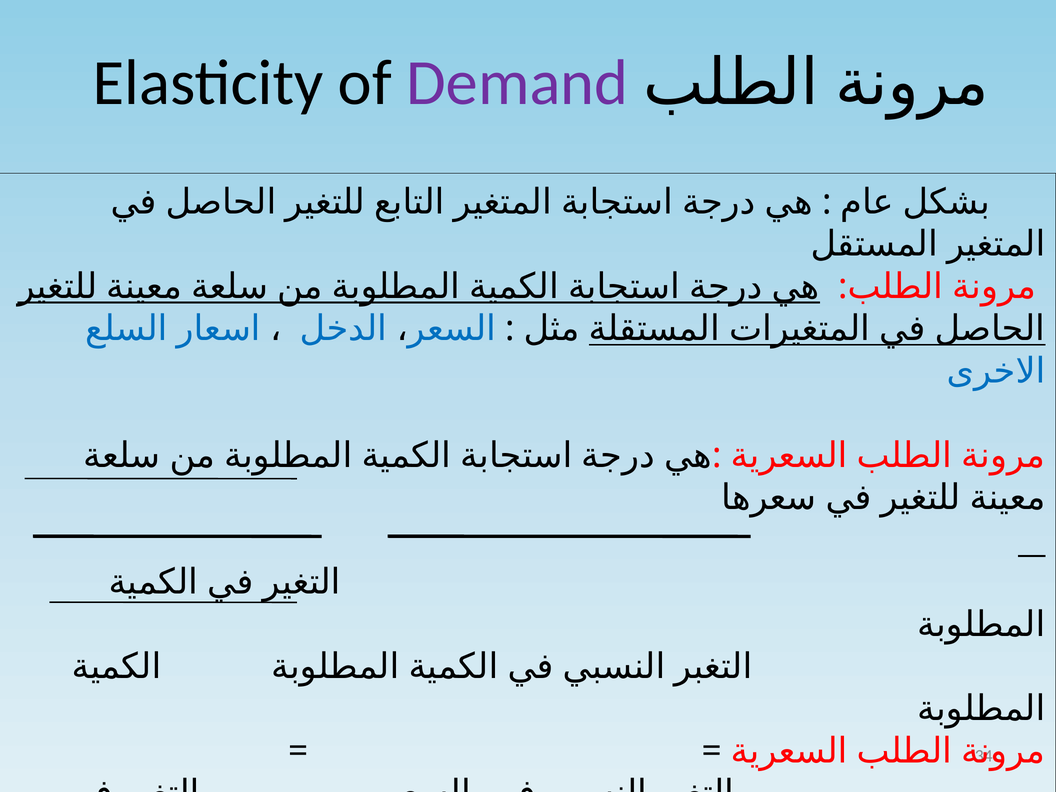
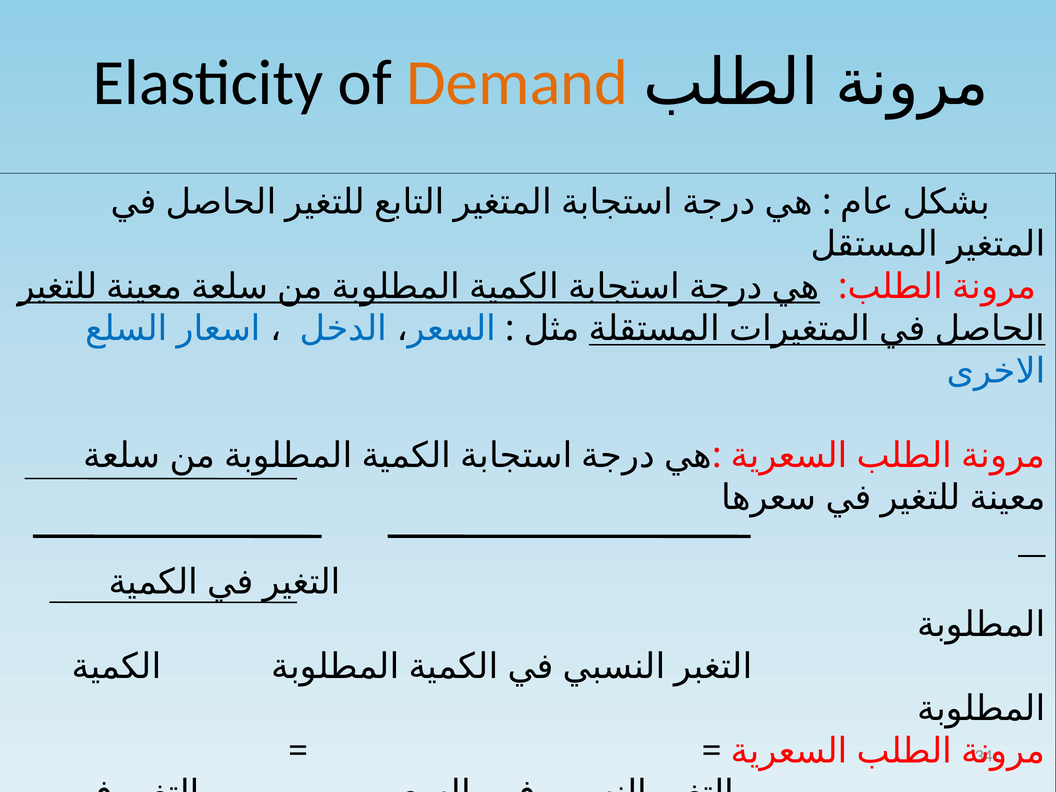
Demand colour: purple -> orange (517, 83)
